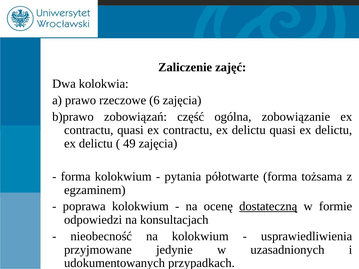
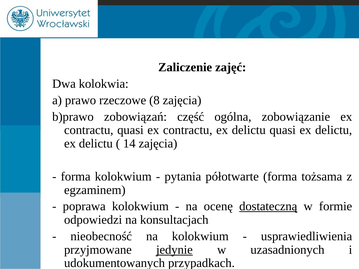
6: 6 -> 8 (154, 100)
49: 49 -> 14 (129, 144)
jedynie underline: none -> present (174, 250)
